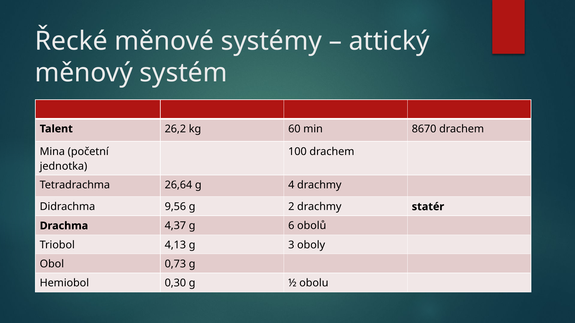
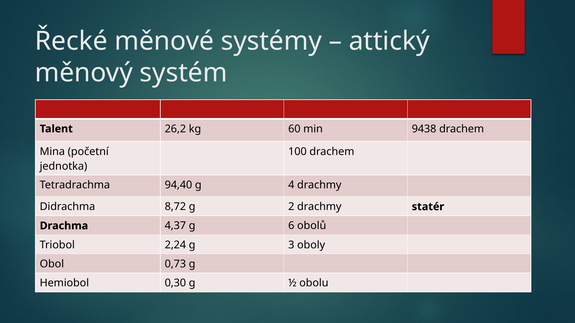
8670: 8670 -> 9438 (424, 129)
26,64: 26,64 -> 94,40 (178, 185)
9,56: 9,56 -> 8,72 (175, 207)
4,13: 4,13 -> 2,24 (175, 245)
